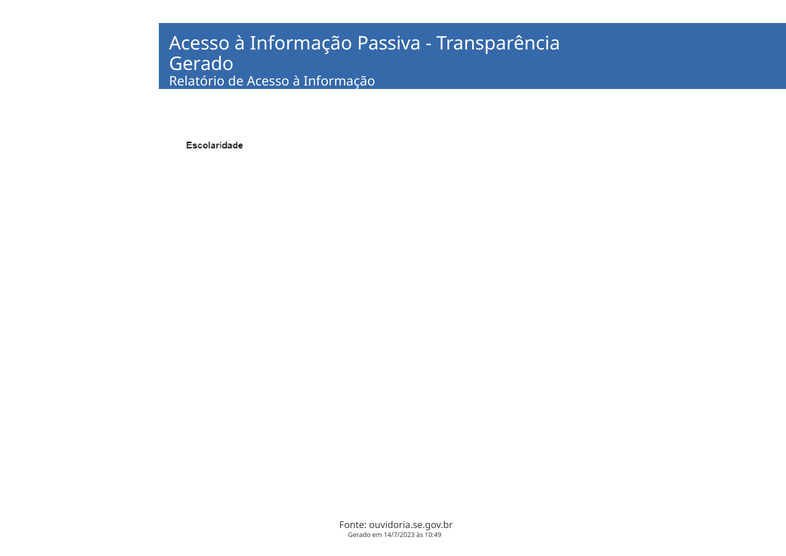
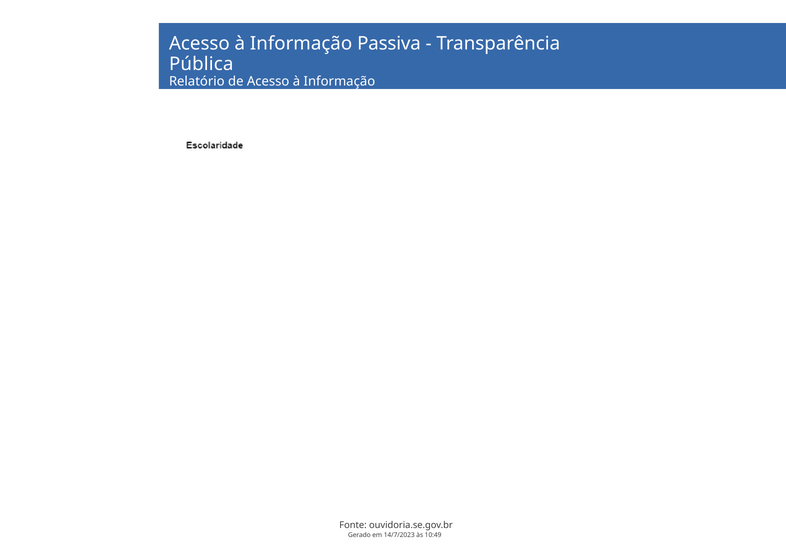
Gerado: Gerado -> Pública (201, 64)
